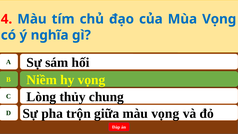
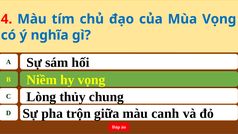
màu vọng: vọng -> canh (165, 113)
